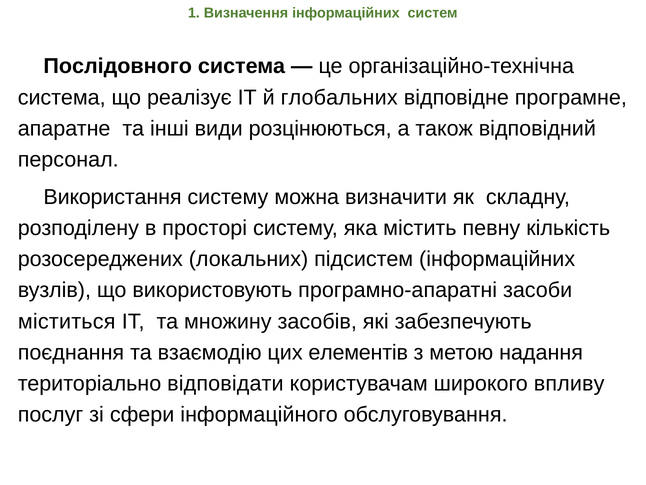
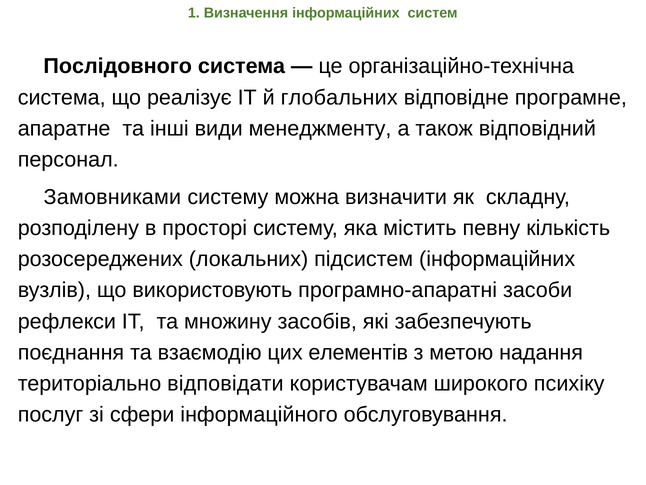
розцінюються: розцінюються -> менеджменту (320, 128)
Використання: Використання -> Замовниками (112, 197)
міститься: міститься -> рефлекси (67, 321)
впливу: впливу -> психіку (569, 383)
